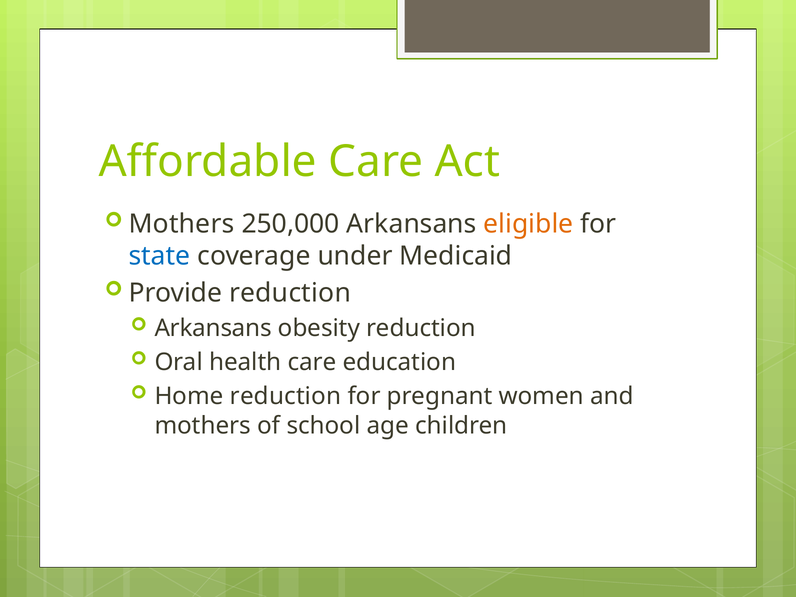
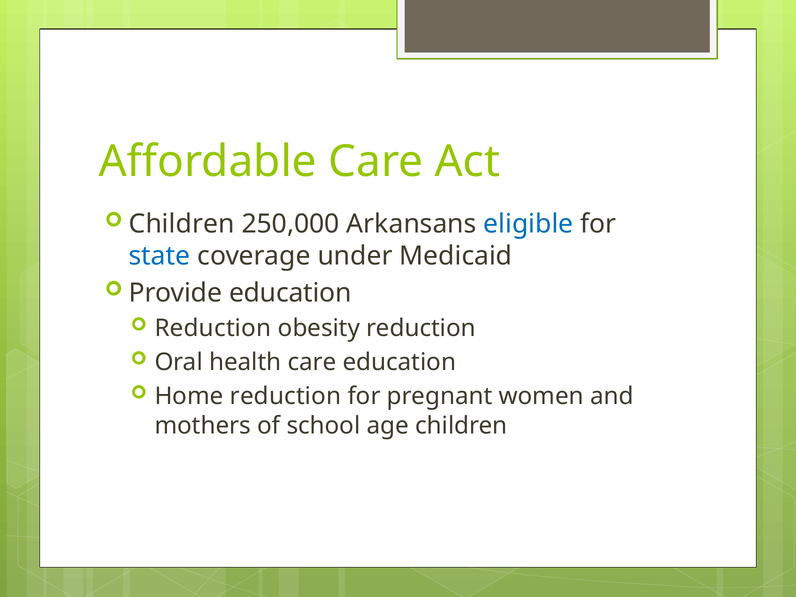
Mothers: Mothers -> Children (182, 224)
eligible colour: orange -> blue (528, 224)
Provide reduction: reduction -> education (290, 293)
Arkansans: Arkansans -> Reduction (213, 328)
